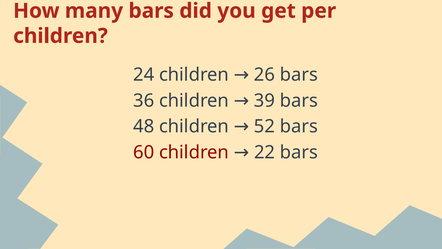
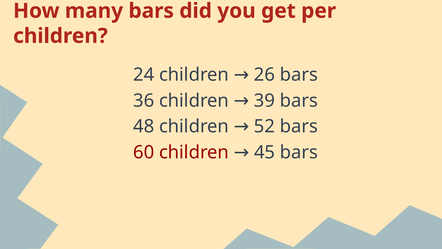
22: 22 -> 45 (265, 152)
